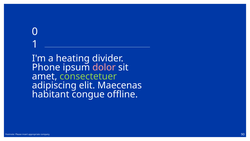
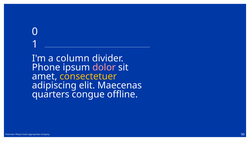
heating: heating -> column (73, 58)
consectetuer colour: light green -> yellow (88, 76)
habitant: habitant -> quarters (51, 94)
